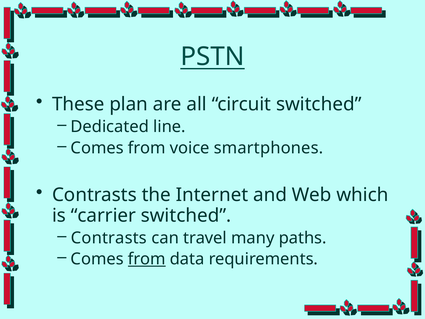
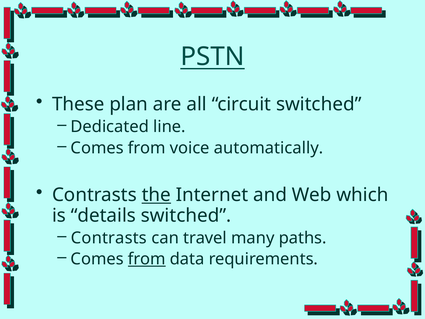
smartphones: smartphones -> automatically (269, 148)
the underline: none -> present (156, 195)
carrier: carrier -> details (103, 215)
